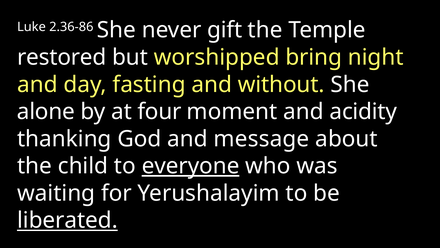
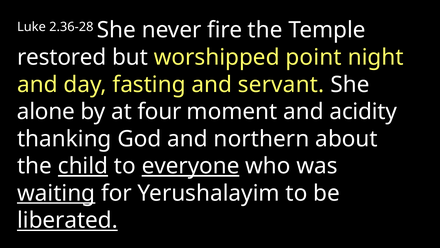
2.36-86: 2.36-86 -> 2.36-28 (71, 27)
gift: gift -> fire (225, 30)
bring: bring -> point (314, 57)
without: without -> servant (281, 84)
message: message -> northern (262, 139)
child underline: none -> present (83, 166)
waiting underline: none -> present (56, 193)
